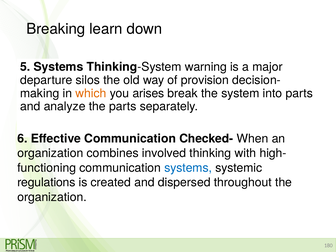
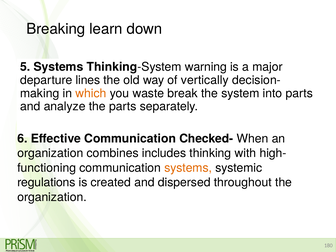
silos: silos -> lines (88, 80)
provision: provision -> vertically (205, 80)
arises: arises -> waste (148, 93)
involved: involved -> includes (164, 153)
systems colour: blue -> orange (188, 168)
